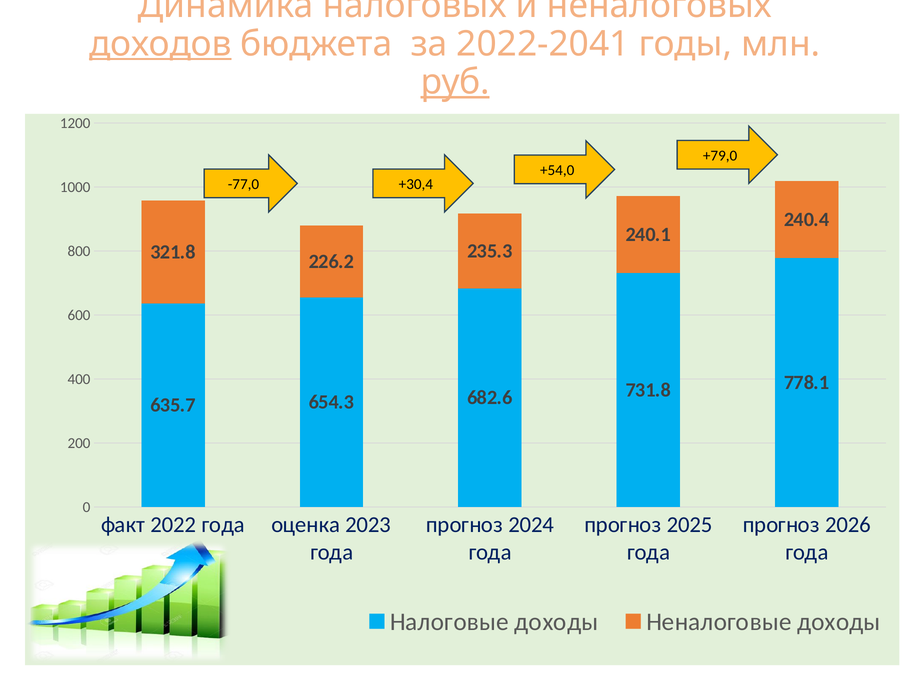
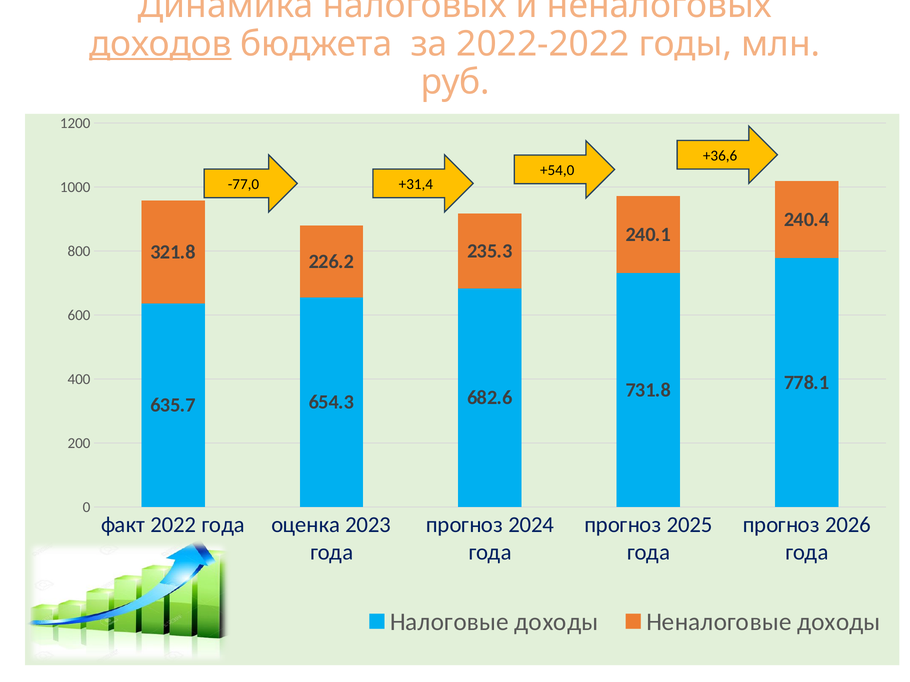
2022-2041: 2022-2041 -> 2022-2022 (543, 44)
руб underline: present -> none (455, 82)
+79,0: +79,0 -> +36,6 (720, 156)
+30,4: +30,4 -> +31,4 (416, 185)
